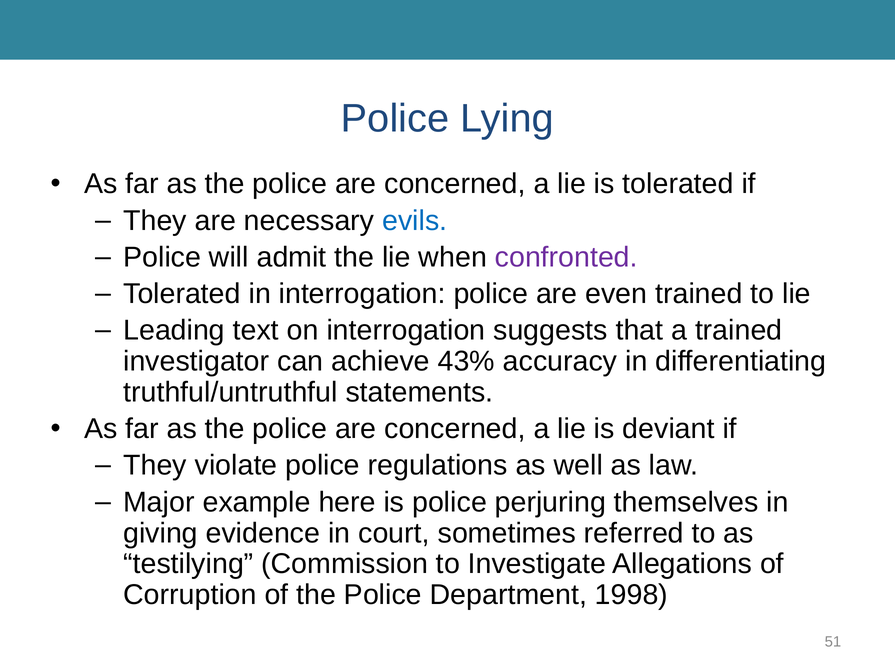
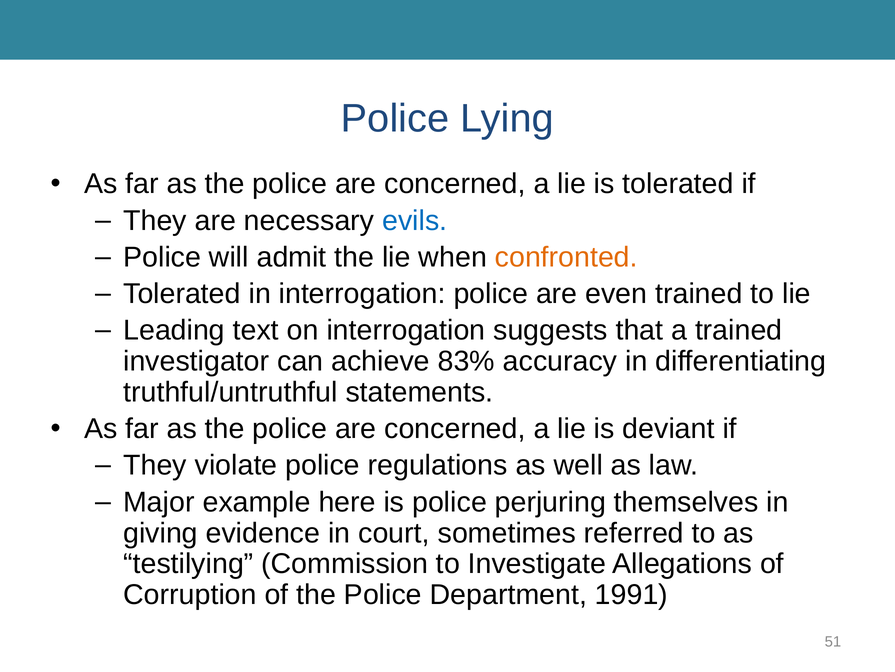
confronted colour: purple -> orange (566, 257)
43%: 43% -> 83% (466, 361)
1998: 1998 -> 1991 (631, 594)
